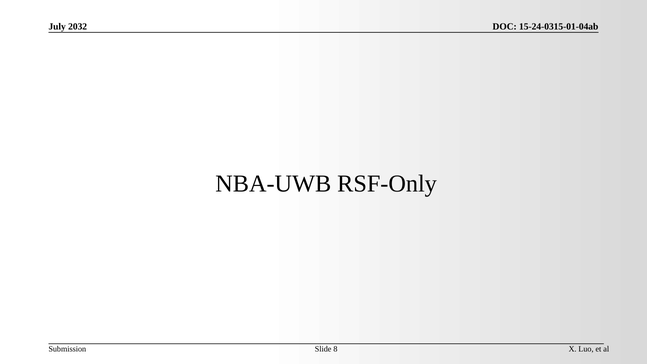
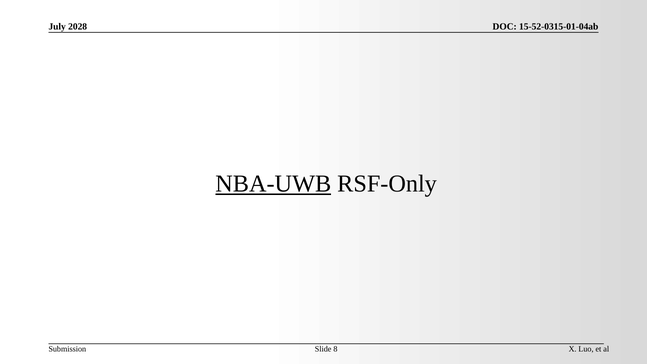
2032: 2032 -> 2028 (78, 26)
15-24-0315-01-04ab: 15-24-0315-01-04ab -> 15-52-0315-01-04ab (559, 26)
NBA-UWB underline: none -> present (273, 184)
